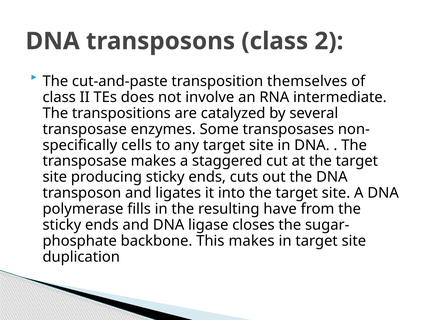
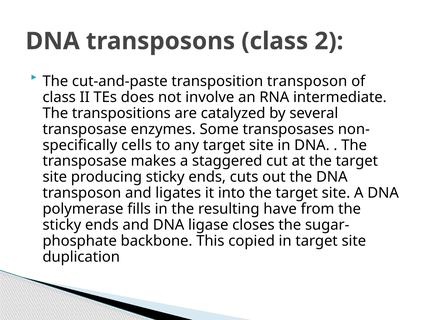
transposition themselves: themselves -> transposon (307, 81)
This makes: makes -> copied (252, 241)
